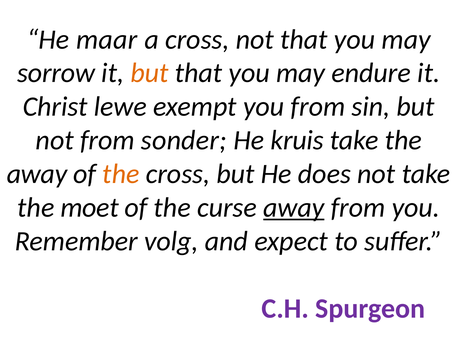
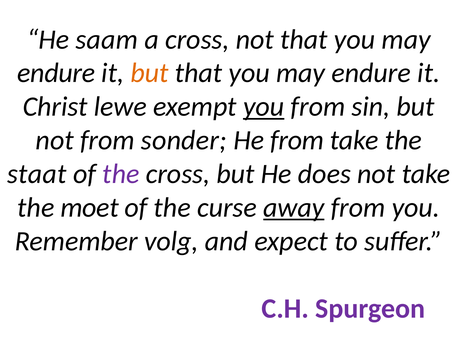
maar: maar -> saam (107, 39)
sorrow: sorrow -> endure (56, 73)
you underline: none -> present (264, 107)
He kruis: kruis -> from (297, 140)
away: away -> staat (37, 174)
the colour: orange -> purple (121, 174)
